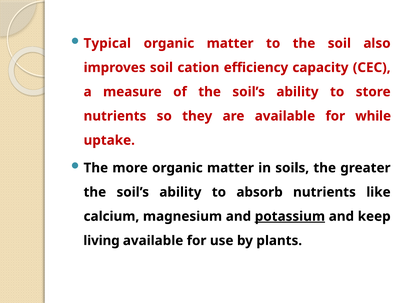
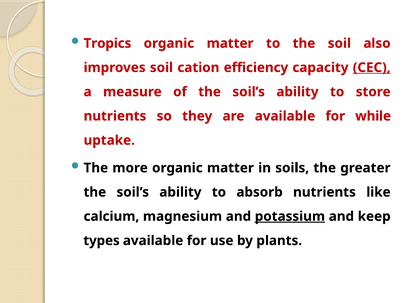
Typical: Typical -> Tropics (107, 43)
CEC underline: none -> present (372, 68)
living: living -> types (102, 241)
